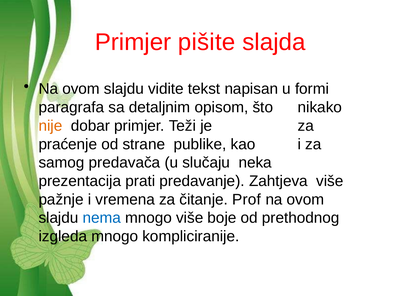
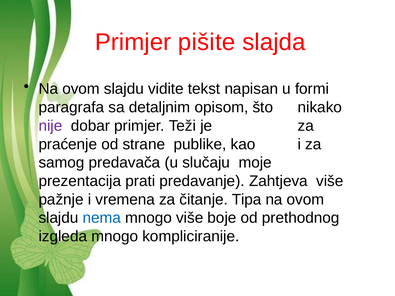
nije colour: orange -> purple (50, 126)
neka: neka -> moje (255, 163)
Prof: Prof -> Tipa (247, 200)
